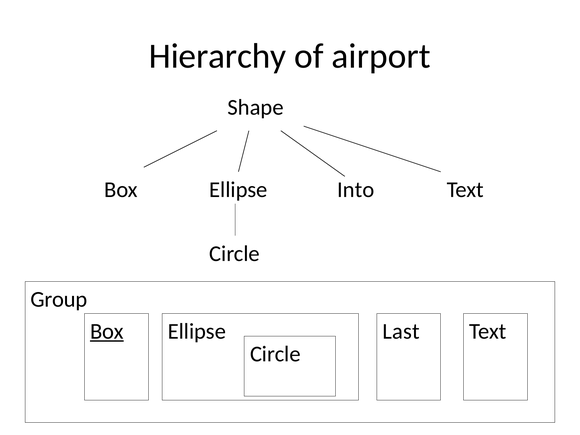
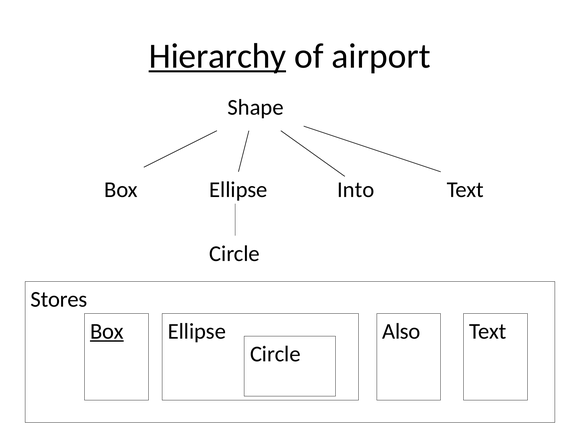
Hierarchy underline: none -> present (218, 56)
Group: Group -> Stores (59, 299)
Last: Last -> Also (401, 331)
